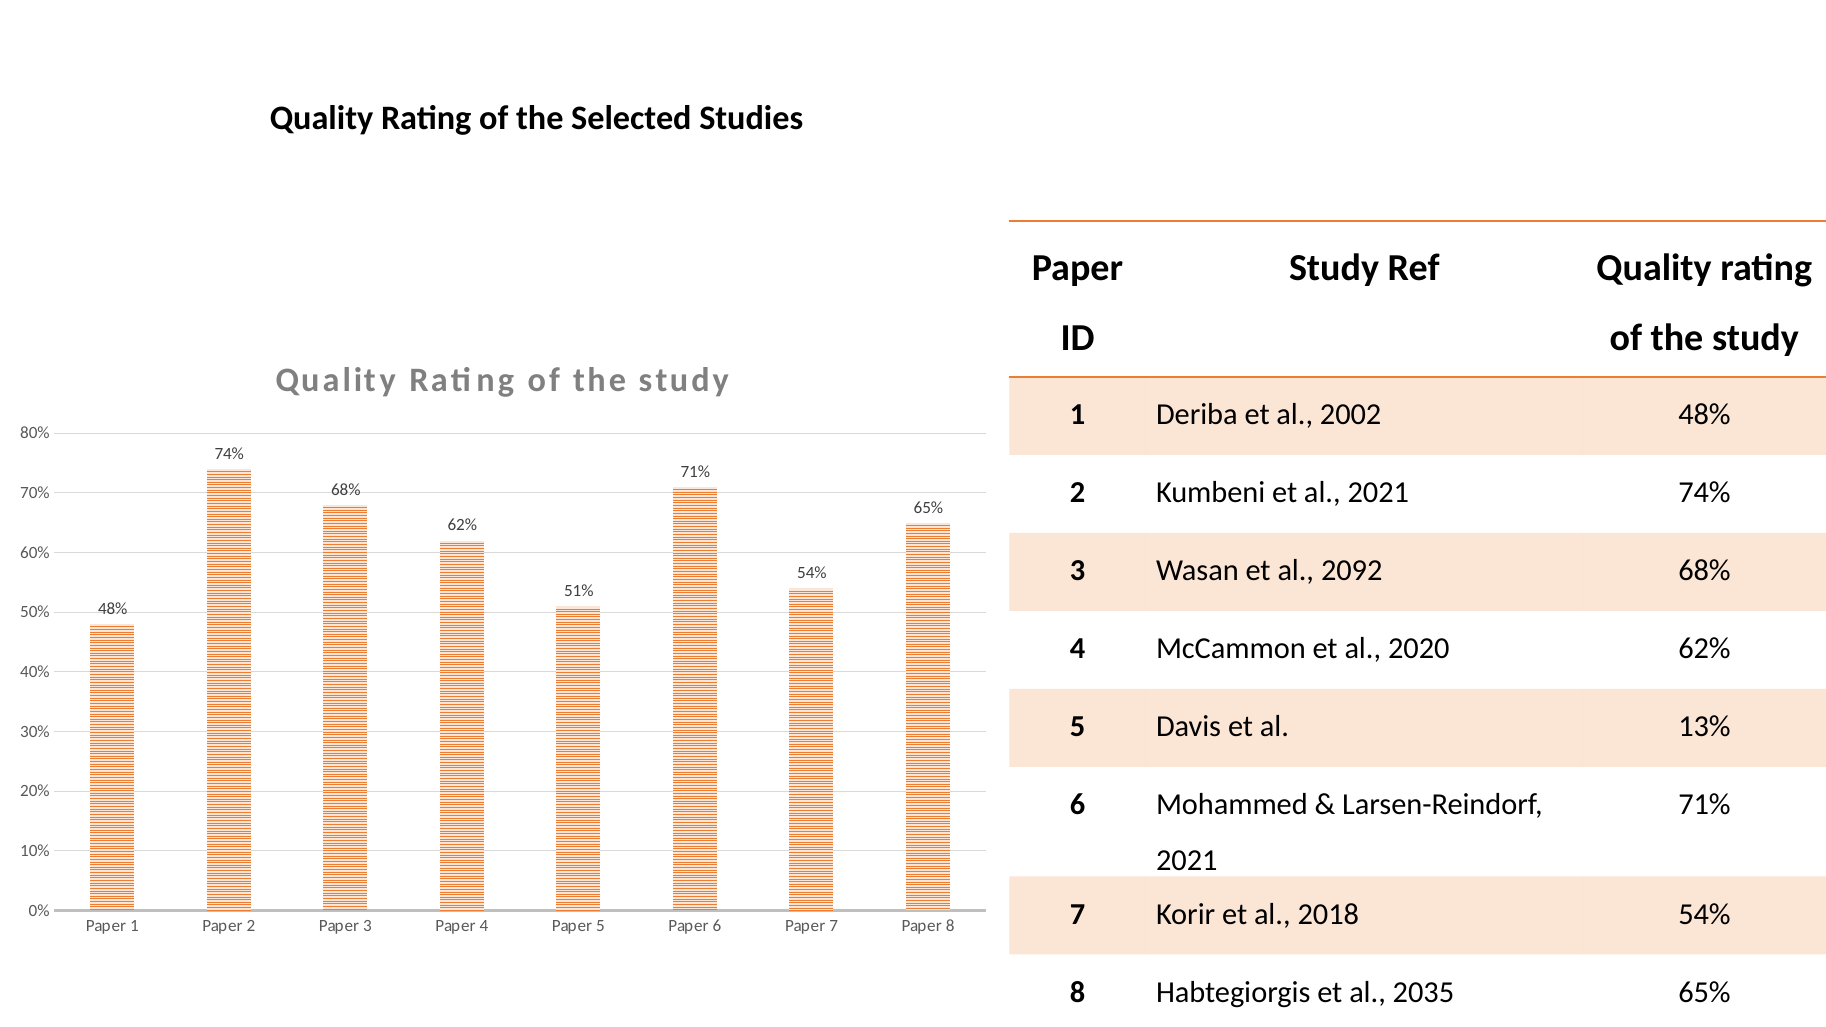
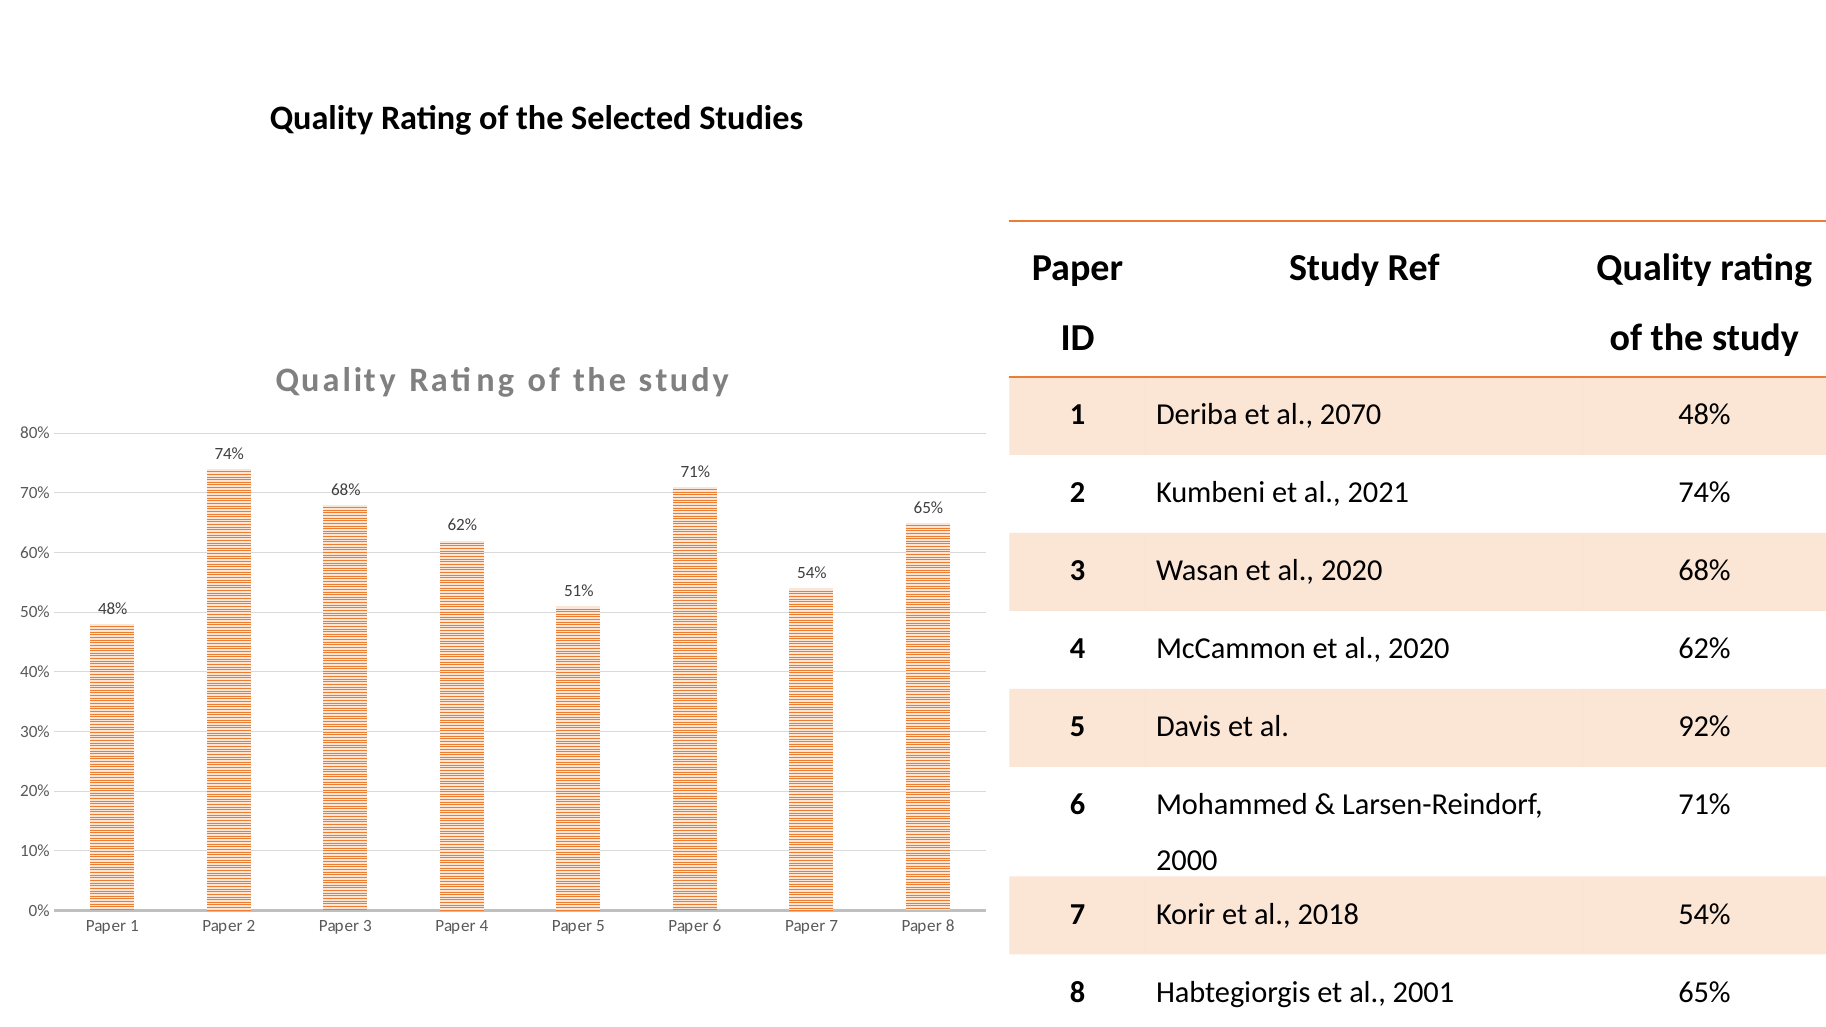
2002: 2002 -> 2070 (1351, 415)
Wasan et al 2092: 2092 -> 2020 (1352, 571)
13%: 13% -> 92% (1704, 727)
2021: 2021 -> 2000 (1187, 860)
2035: 2035 -> 2001 (1423, 992)
